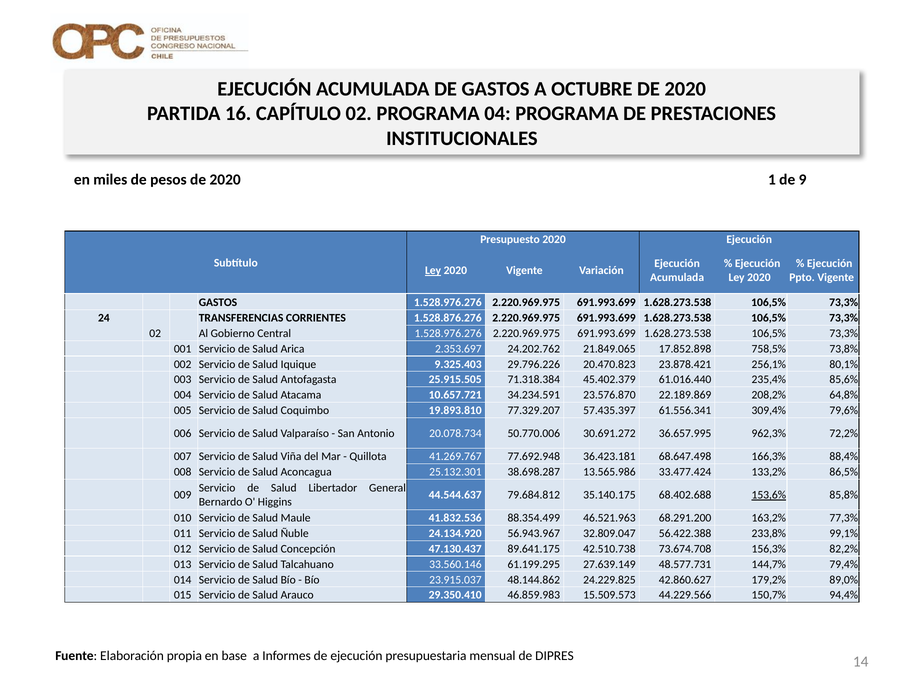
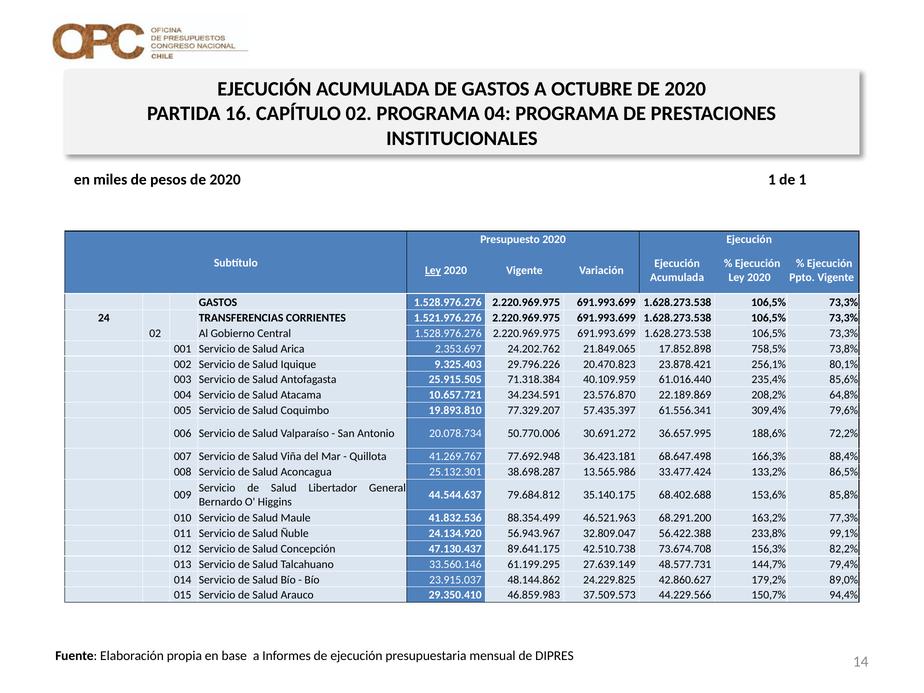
de 9: 9 -> 1 (803, 179)
1.528.876.276: 1.528.876.276 -> 1.521.976.276 (448, 318)
45.402.379: 45.402.379 -> 40.109.959 (609, 380)
962,3%: 962,3% -> 188,6% (769, 434)
153,6% underline: present -> none (769, 495)
15.509.573: 15.509.573 -> 37.509.573 (609, 595)
